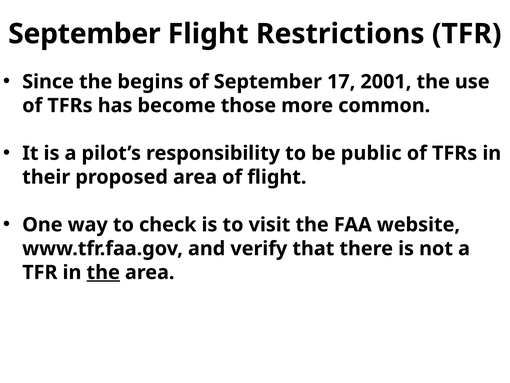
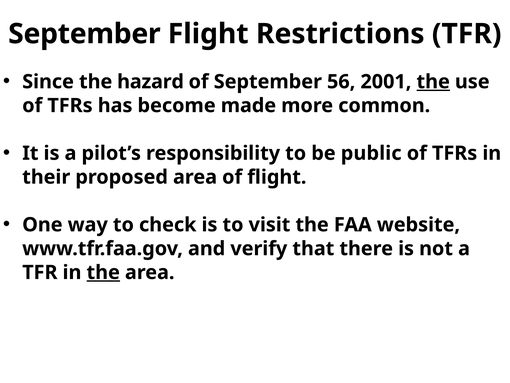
begins: begins -> hazard (151, 82)
17: 17 -> 56 (341, 82)
the underline: none -> present (433, 82)
those: those -> made (248, 105)
